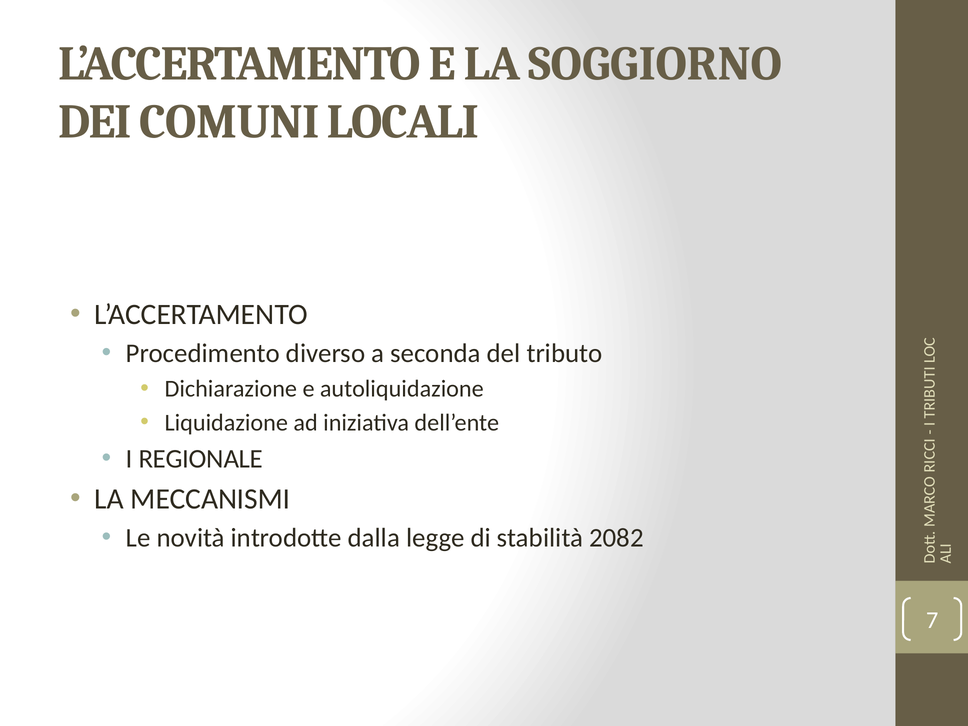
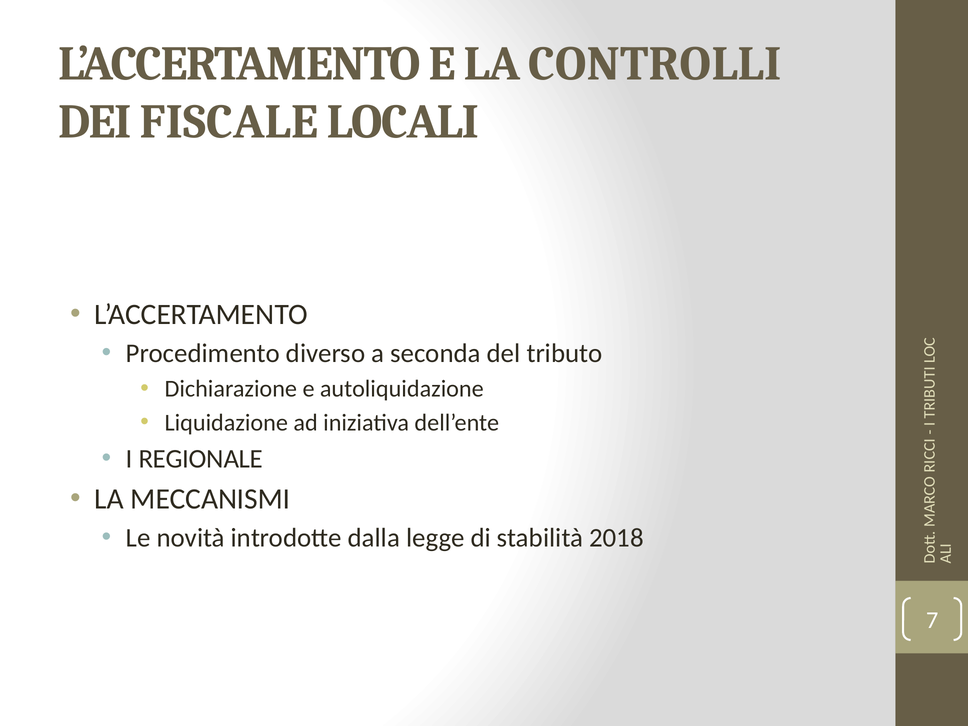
SOGGIORNO: SOGGIORNO -> CONTROLLI (655, 64)
COMUNI: COMUNI -> FISCALE (229, 122)
2082: 2082 -> 2018 (616, 538)
